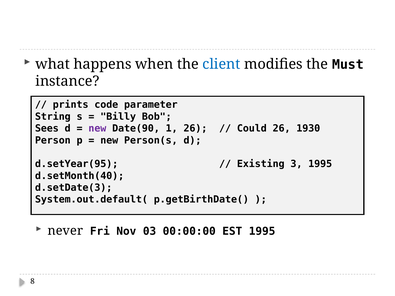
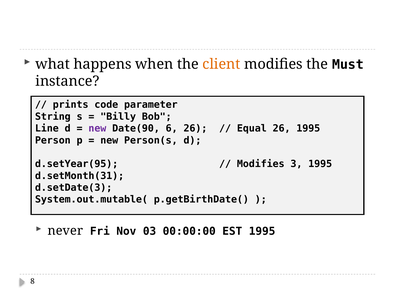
client colour: blue -> orange (221, 64)
Sees: Sees -> Line (47, 129)
1: 1 -> 6 (172, 129)
Could: Could -> Equal (252, 129)
26 1930: 1930 -> 1995 (308, 129)
Existing: Existing -> Modifies (261, 164)
d.setMonth(40: d.setMonth(40 -> d.setMonth(31 (80, 176)
System.out.default(: System.out.default( -> System.out.mutable( (91, 200)
